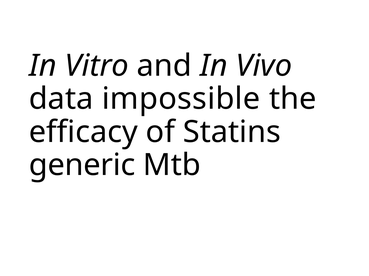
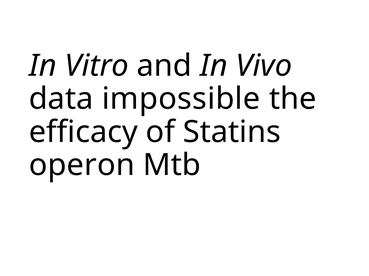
generic: generic -> operon (82, 165)
